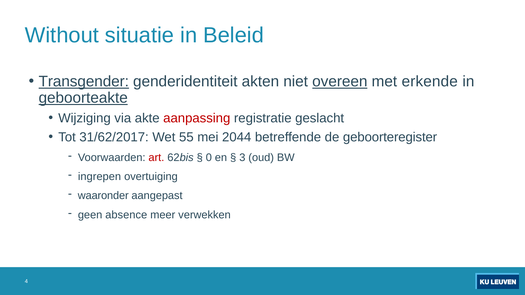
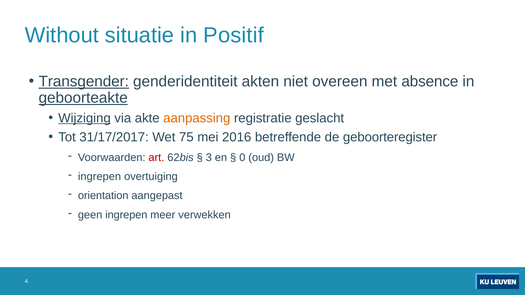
Beleid: Beleid -> Positif (234, 35)
overeen underline: present -> none (340, 82)
erkende: erkende -> absence (430, 82)
Wijziging underline: none -> present (84, 118)
aanpassing colour: red -> orange (197, 118)
31/62/2017: 31/62/2017 -> 31/17/2017 (114, 137)
55: 55 -> 75 (186, 137)
2044: 2044 -> 2016 (237, 137)
0: 0 -> 3 (209, 158)
3: 3 -> 0 (242, 158)
waaronder: waaronder -> orientation (103, 196)
geen absence: absence -> ingrepen (126, 215)
